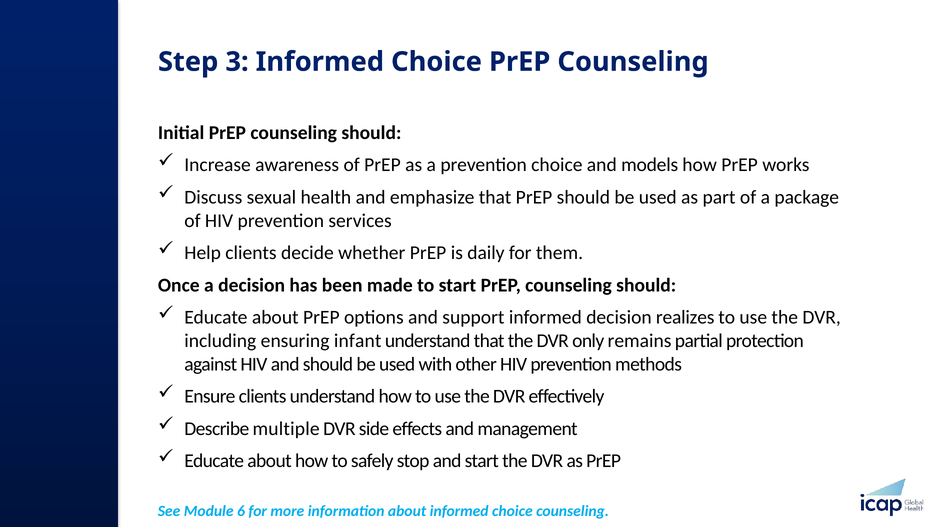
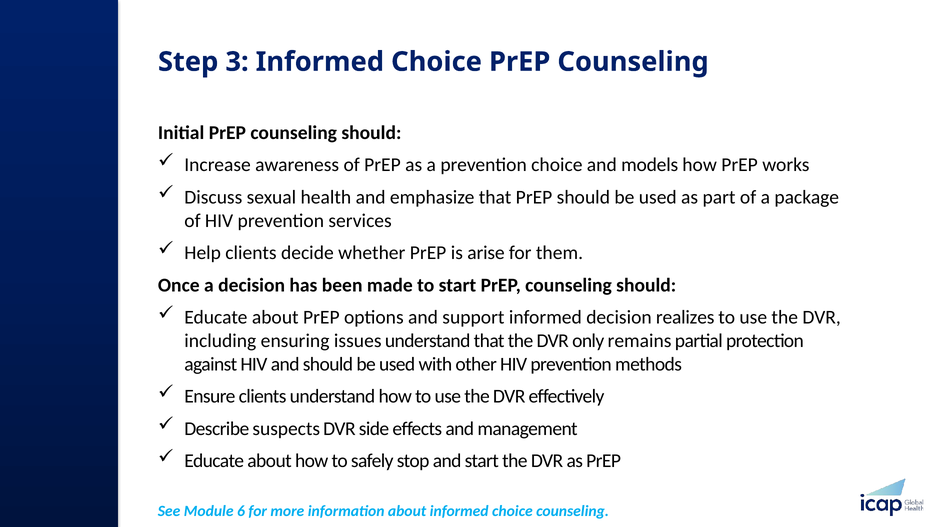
daily: daily -> arise (486, 253)
infant: infant -> issues (358, 341)
multiple: multiple -> suspects (286, 429)
